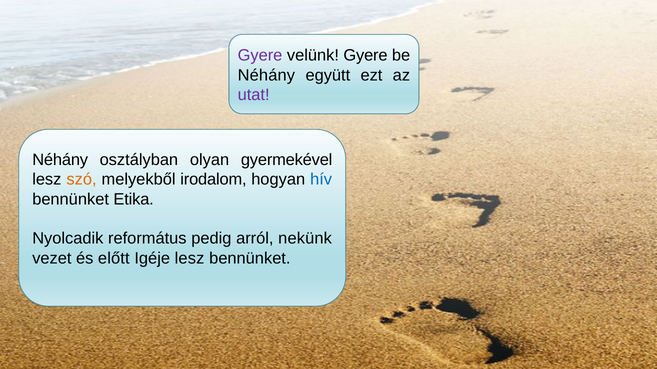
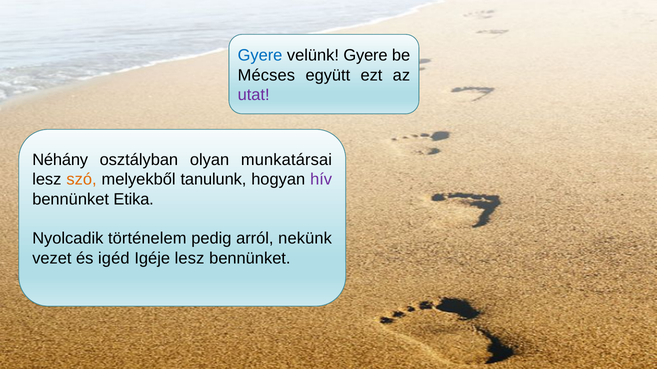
Gyere colour: purple -> blue (260, 56)
Néhány: Néhány -> Mécses (266, 75)
gyermekével: gyermekével -> munkatársai (286, 160)
irodalom: irodalom -> tanulunk (213, 180)
hív colour: blue -> purple (321, 180)
református: református -> történelem (147, 239)
előtt: előtt -> igéd (114, 259)
